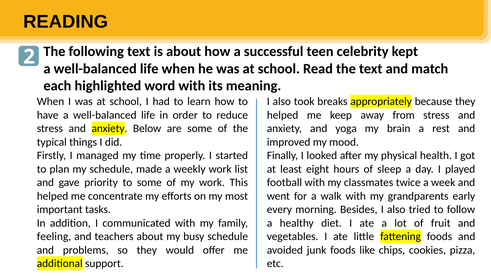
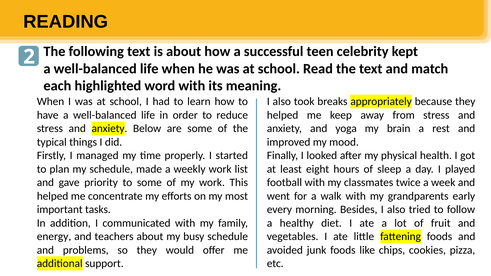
feeling: feeling -> energy (54, 237)
